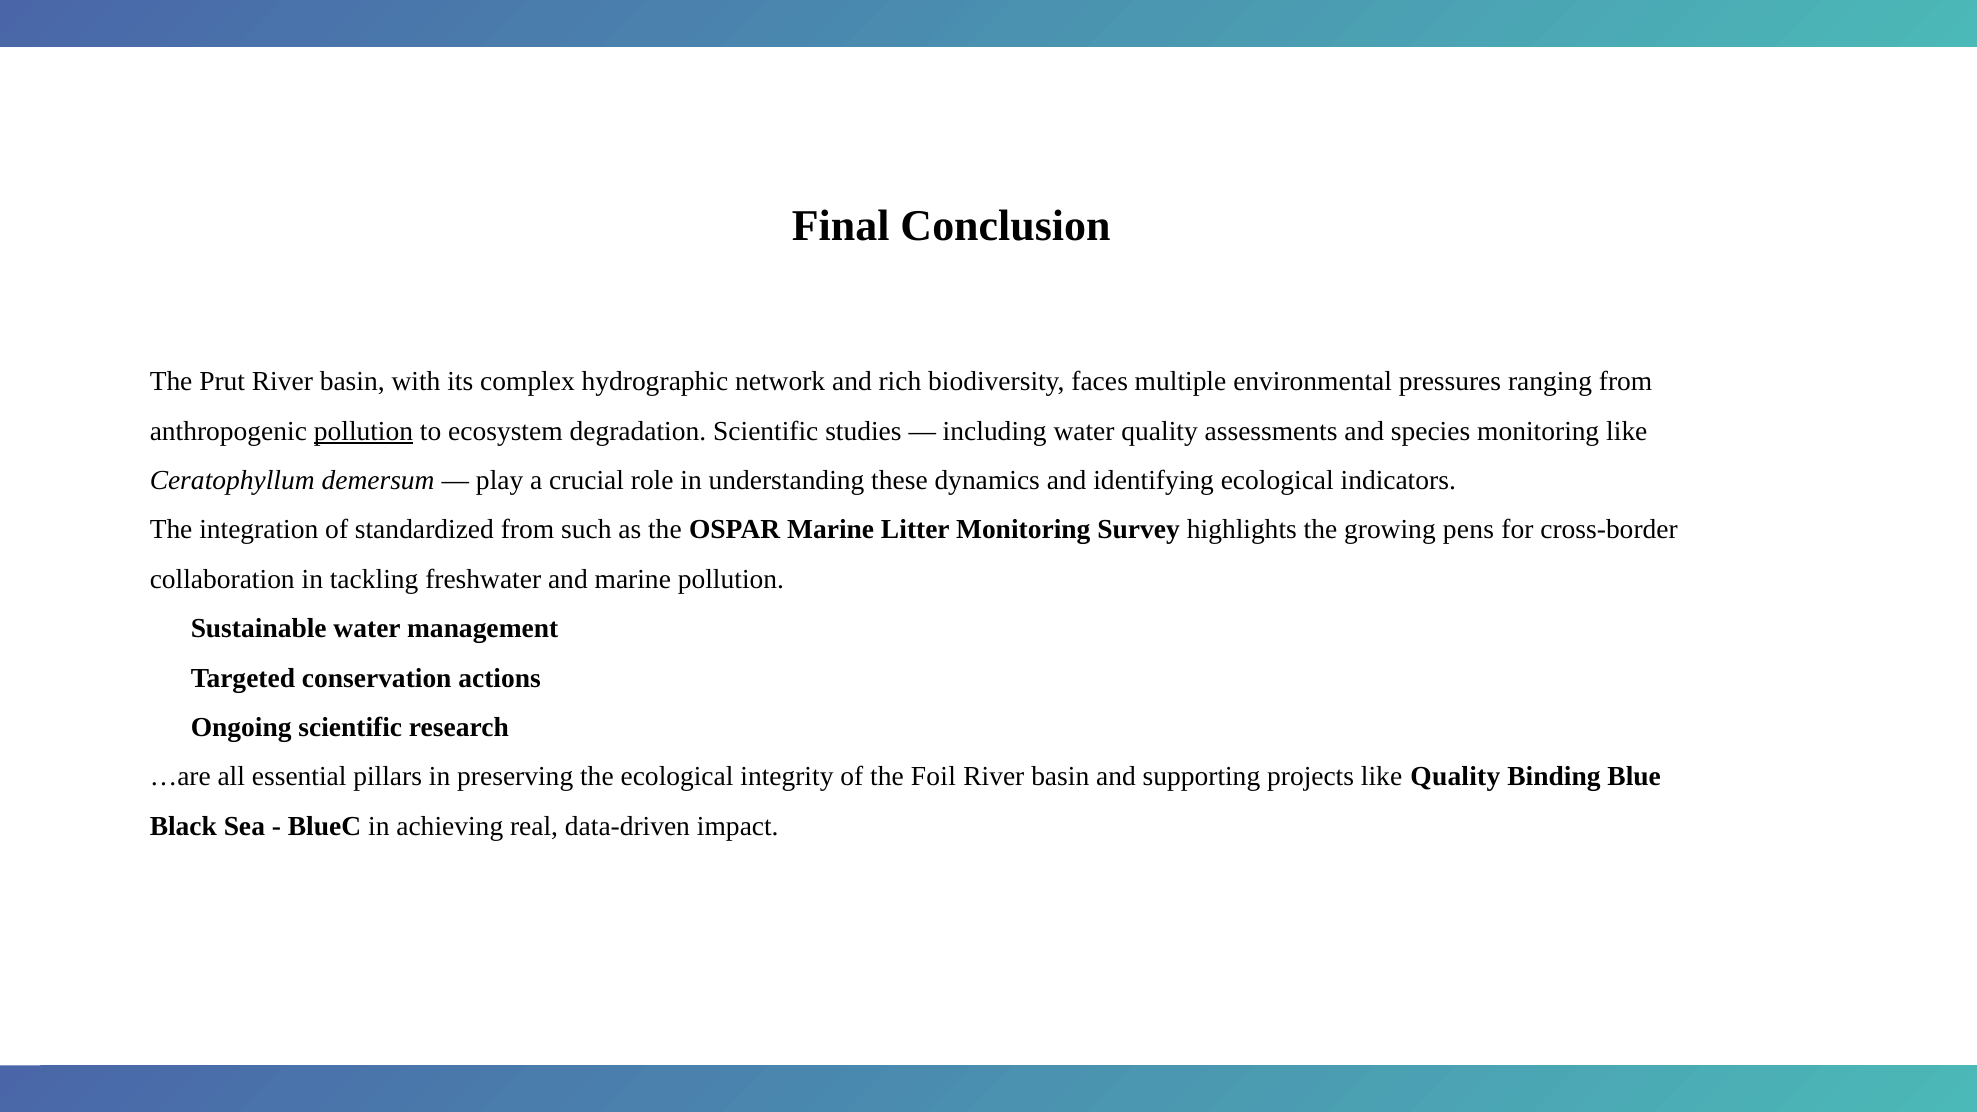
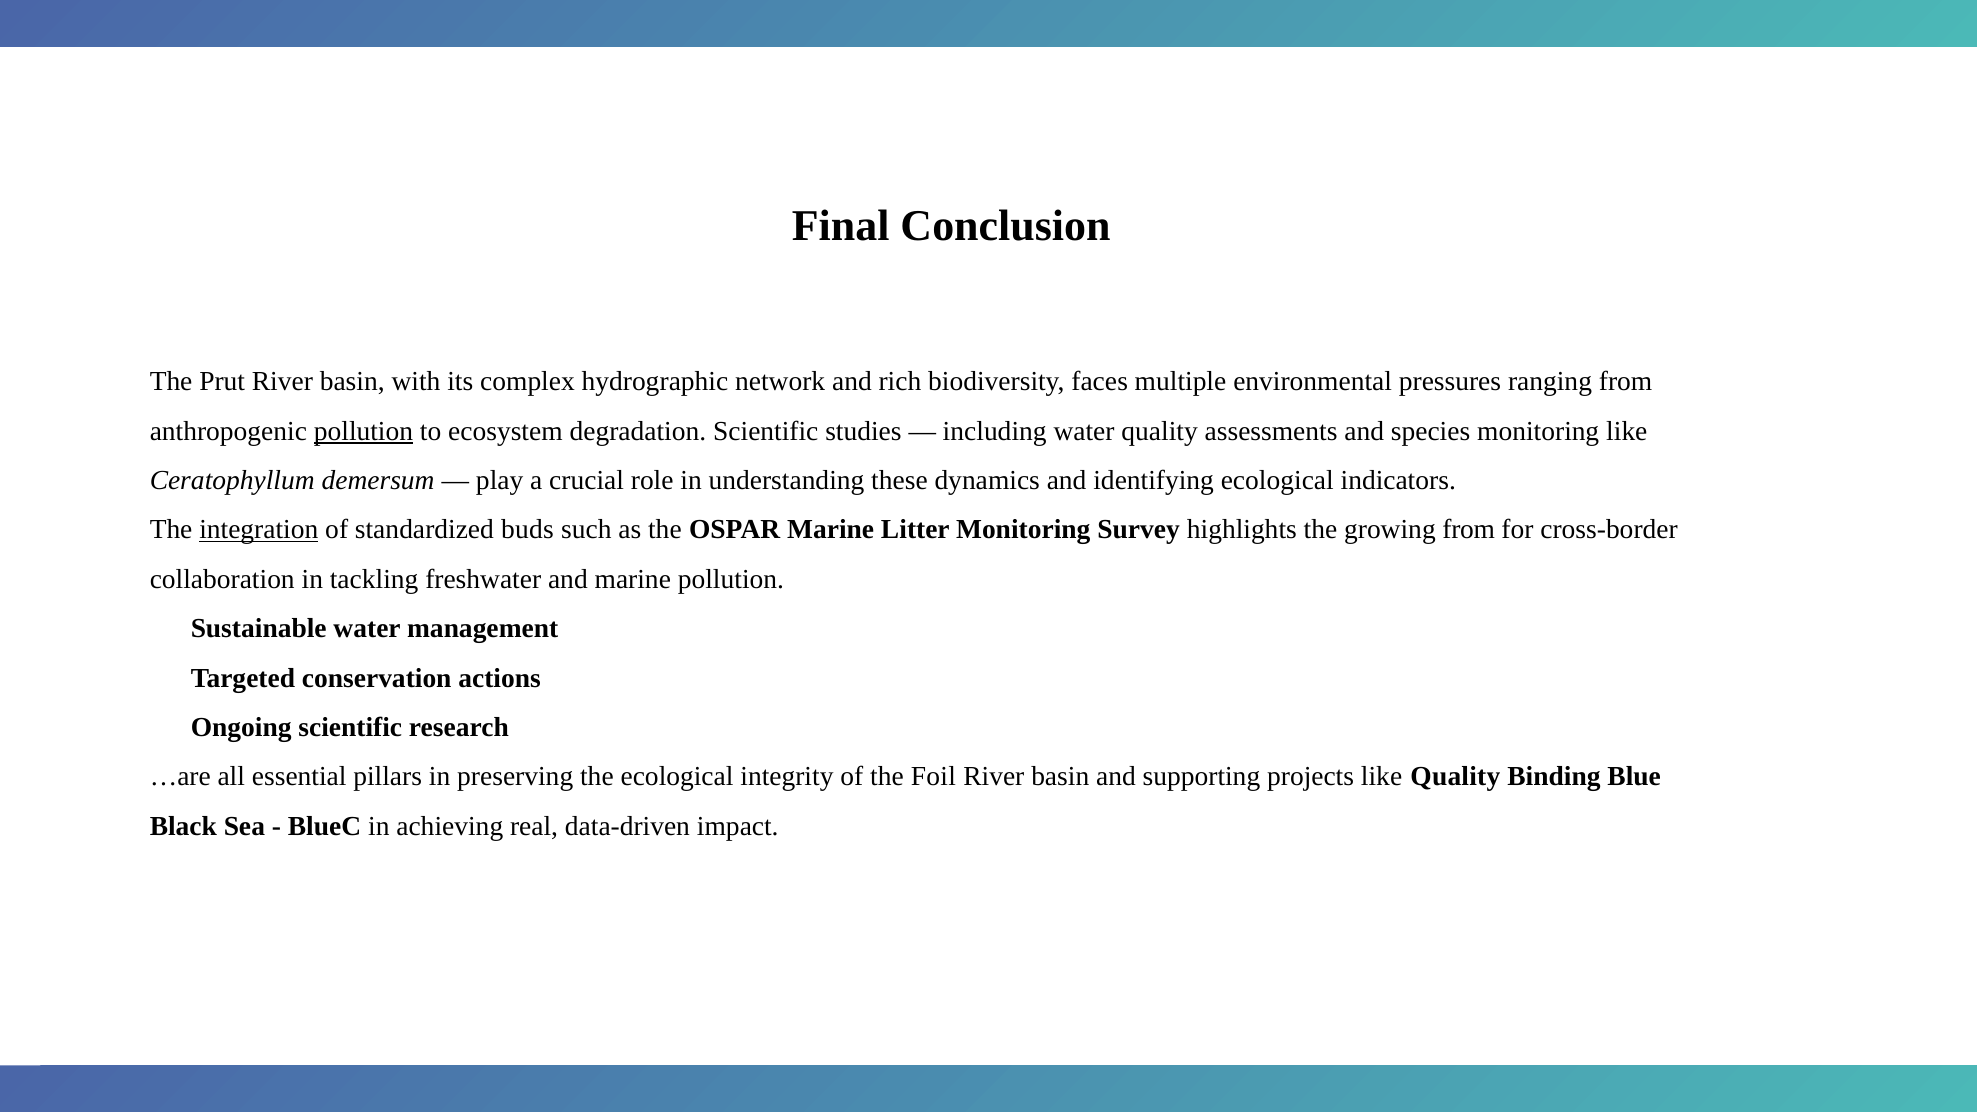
integration underline: none -> present (259, 530)
standardized from: from -> buds (527, 530)
growing pens: pens -> from (1469, 530)
